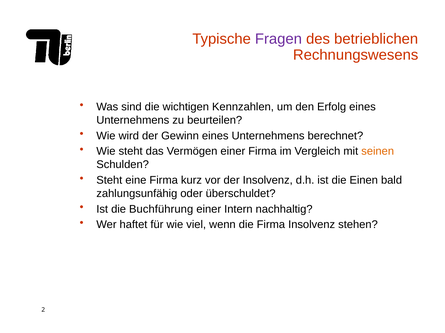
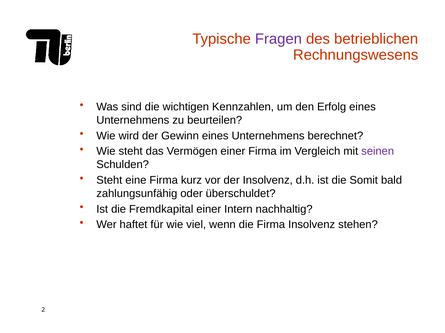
seinen colour: orange -> purple (378, 152)
Einen: Einen -> Somit (364, 181)
Buchführung: Buchführung -> Fremdkapital (161, 210)
